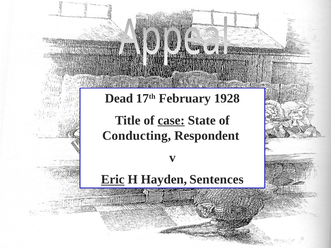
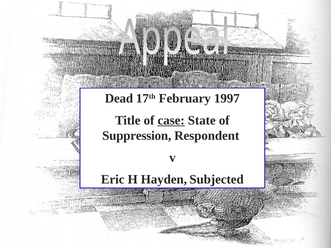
1928: 1928 -> 1997 (227, 99)
Conducting: Conducting -> Suppression (137, 136)
Eric underline: present -> none (113, 180)
Sentences: Sentences -> Subjected (217, 180)
